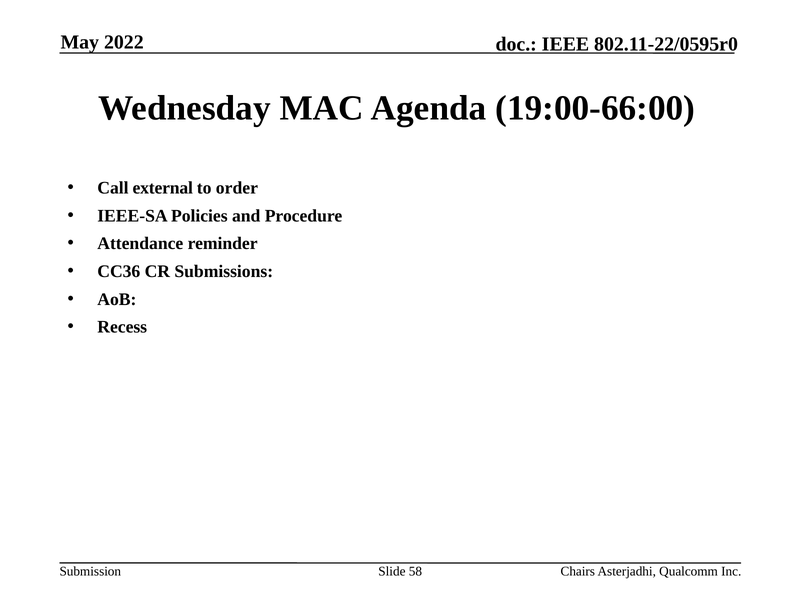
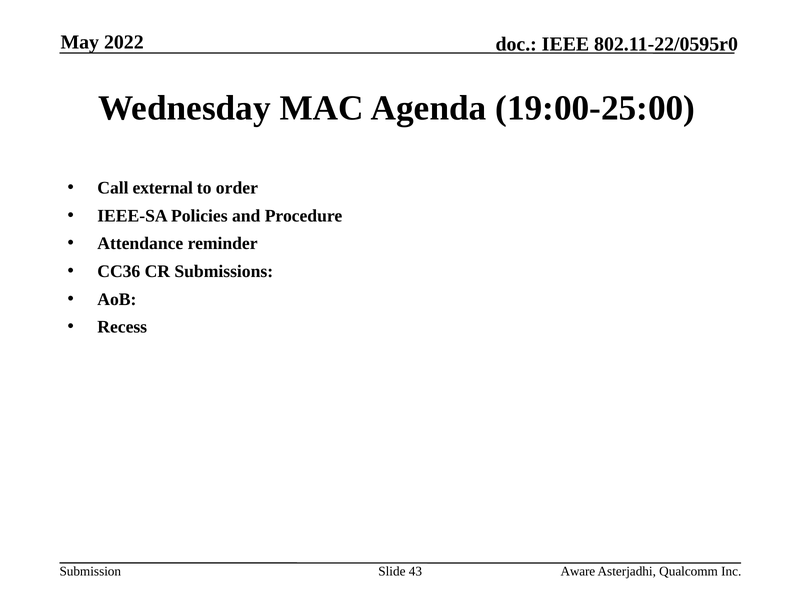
19:00-66:00: 19:00-66:00 -> 19:00-25:00 (595, 108)
58: 58 -> 43 (415, 571)
Chairs: Chairs -> Aware (578, 571)
